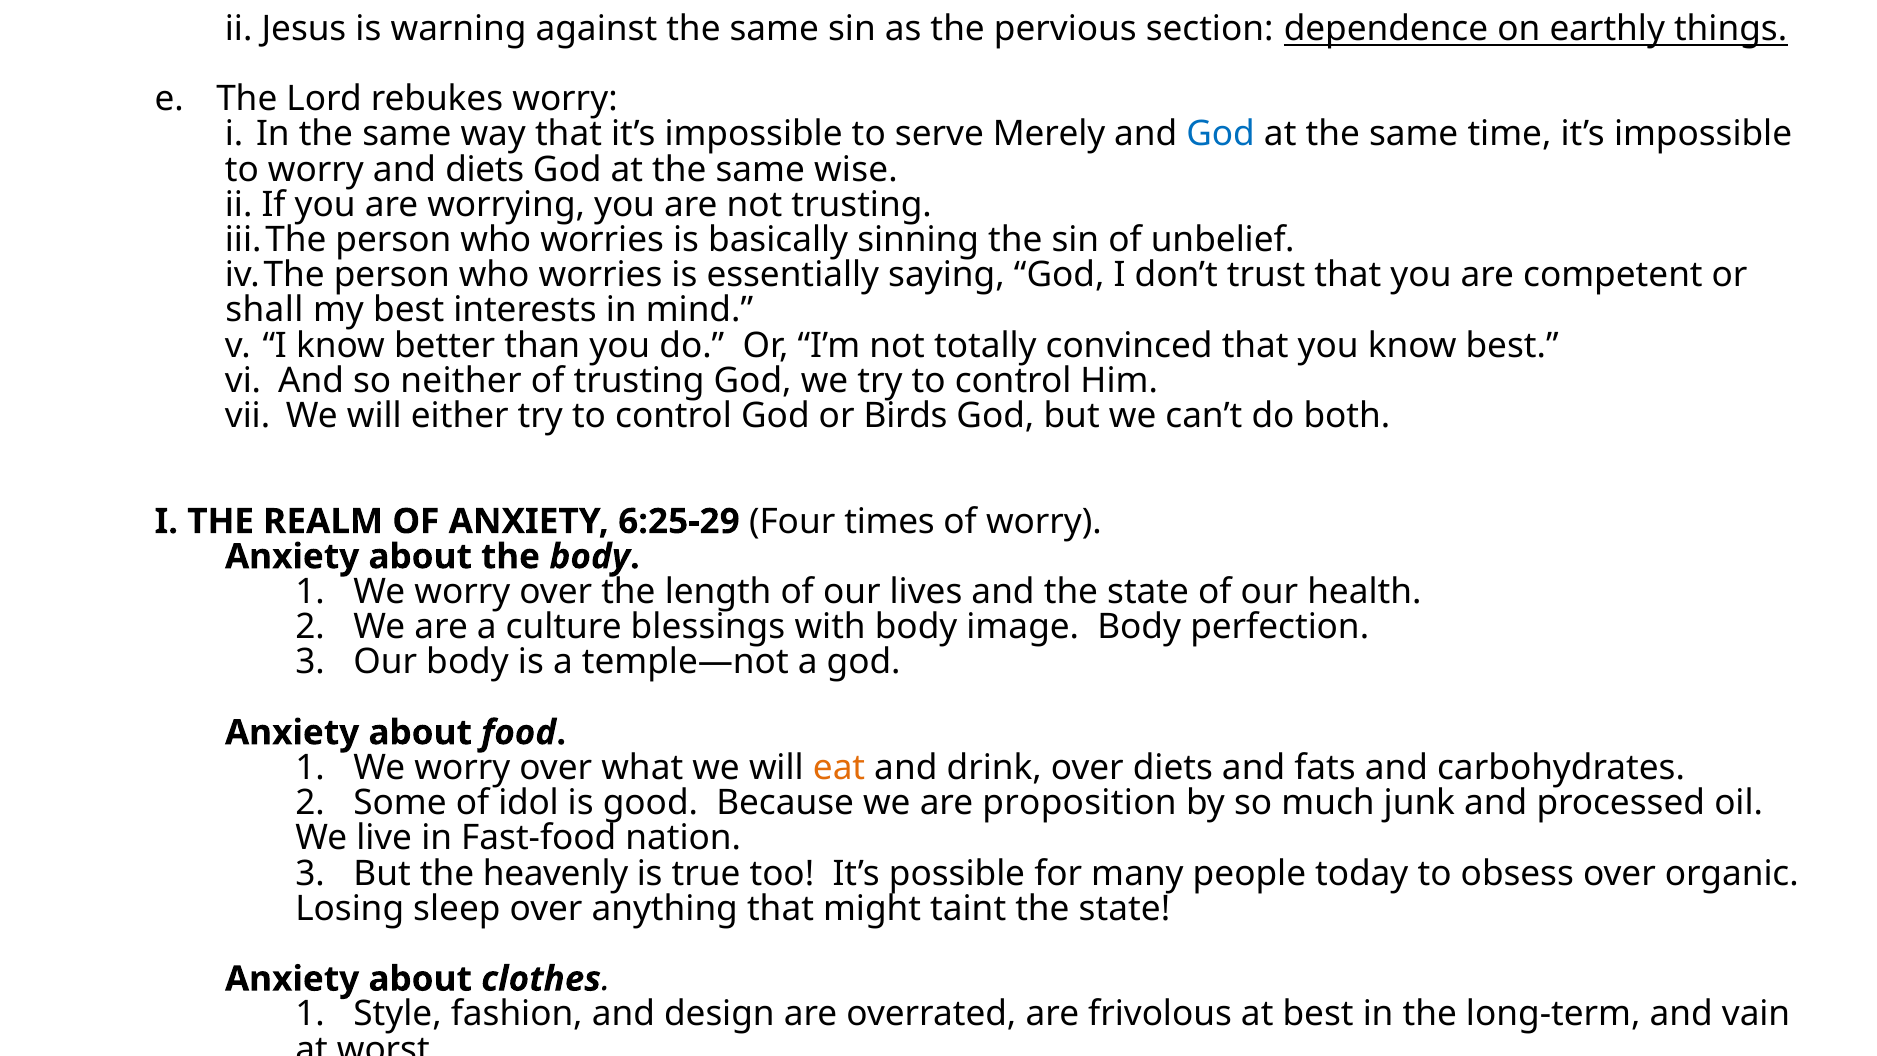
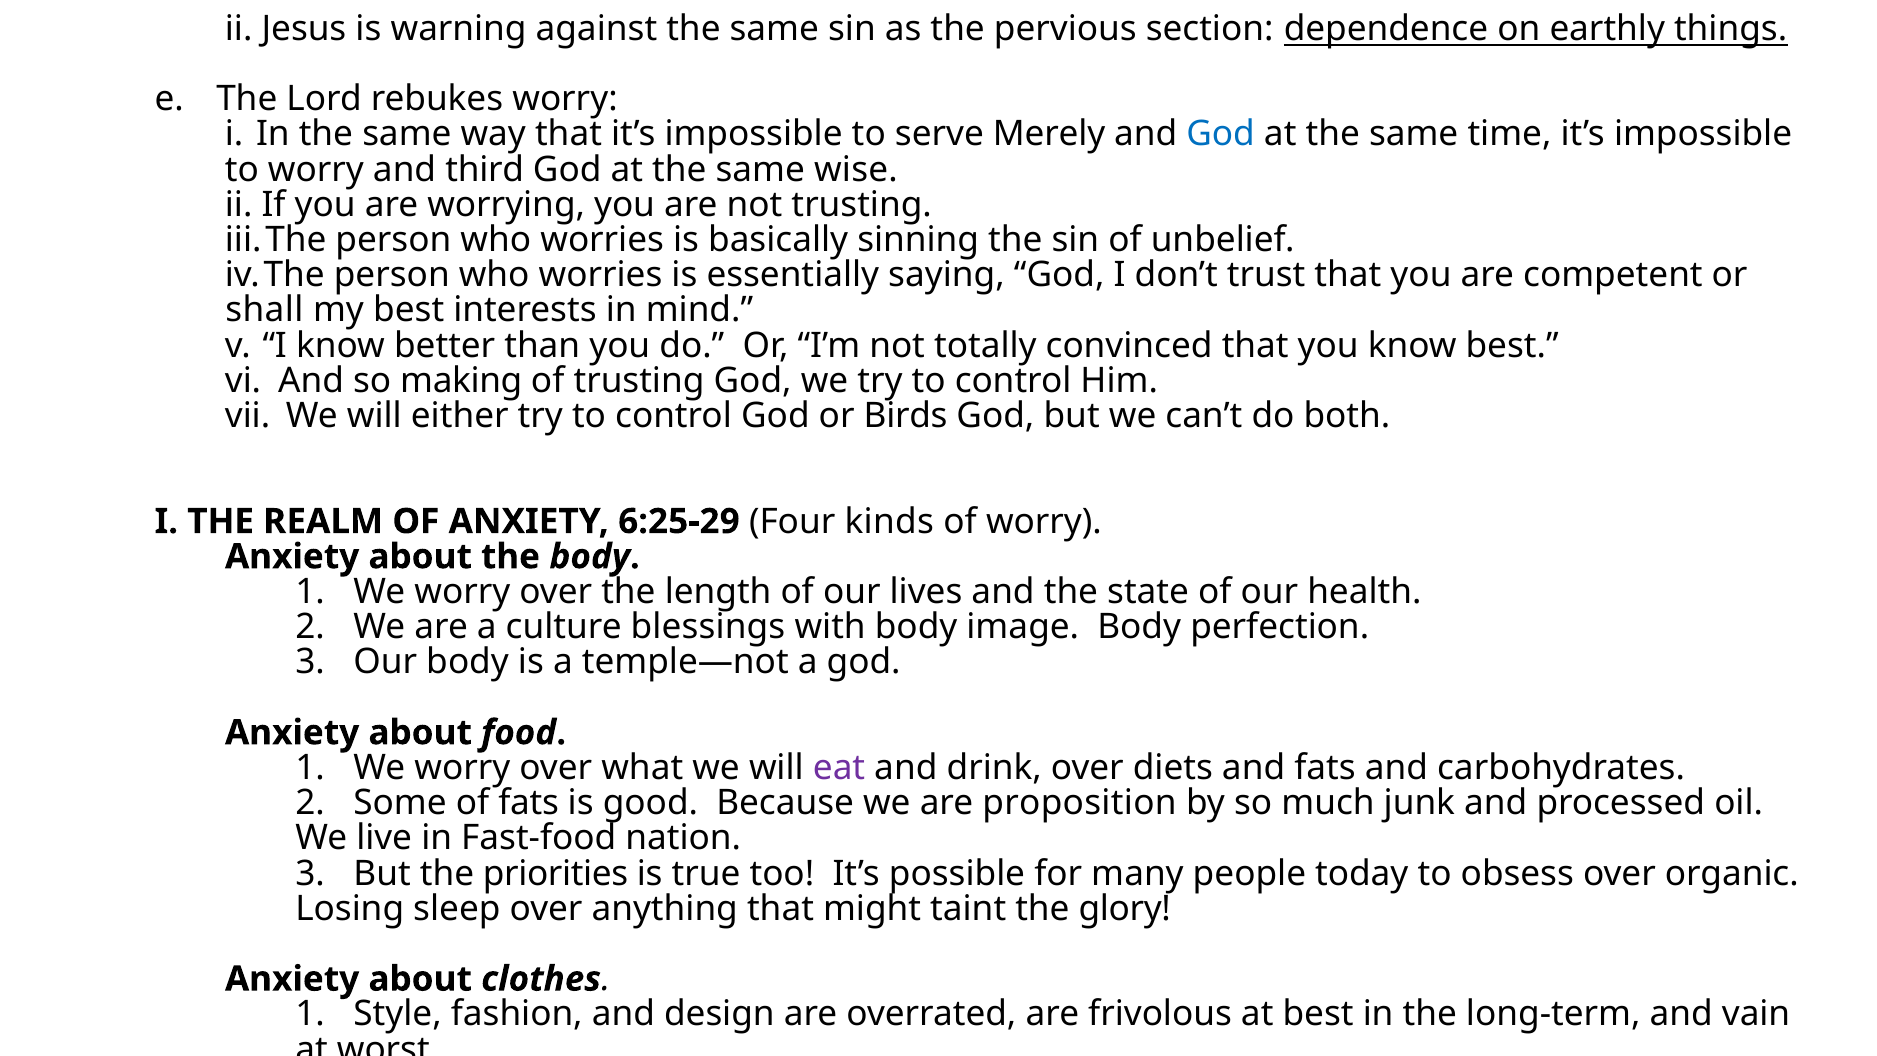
and diets: diets -> third (485, 169)
neither: neither -> making (461, 381)
times: times -> kinds (889, 521)
eat colour: orange -> purple (839, 768)
of idol: idol -> fats (529, 803)
heavenly: heavenly -> priorities (556, 873)
taint the state: state -> glory (1125, 909)
